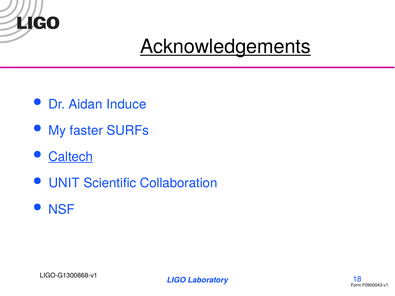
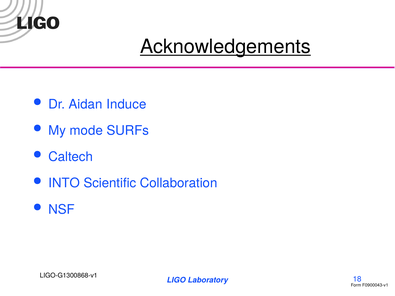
faster: faster -> mode (86, 131)
Caltech underline: present -> none (71, 157)
UNIT: UNIT -> INTO (64, 183)
